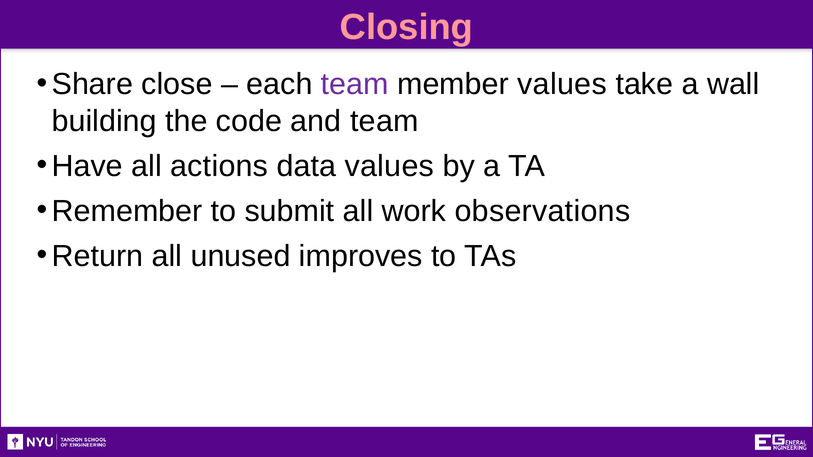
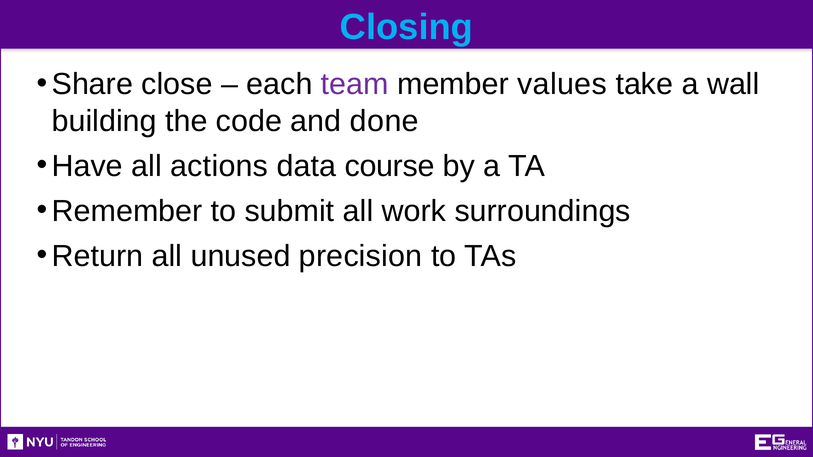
Closing colour: pink -> light blue (406, 27)
and team: team -> done (384, 121)
data values: values -> course (390, 166)
observations: observations -> surroundings (543, 211)
improves: improves -> precision (361, 256)
